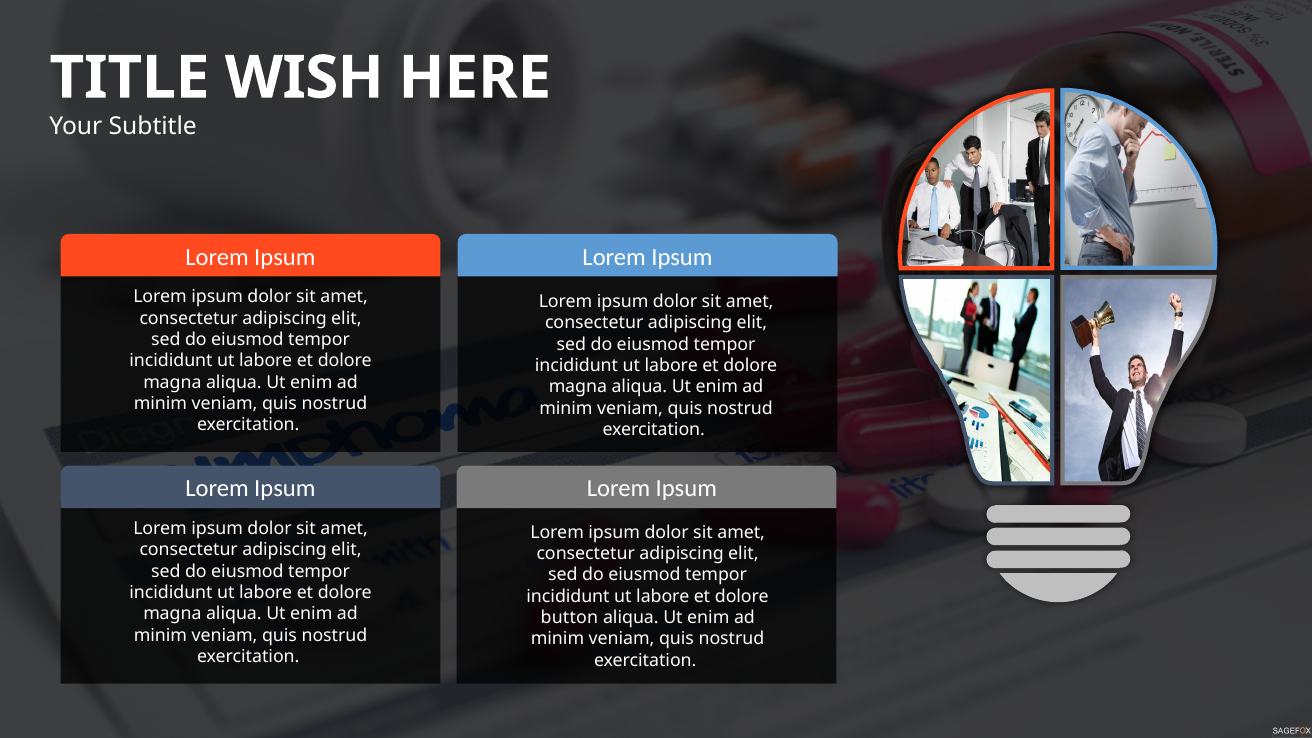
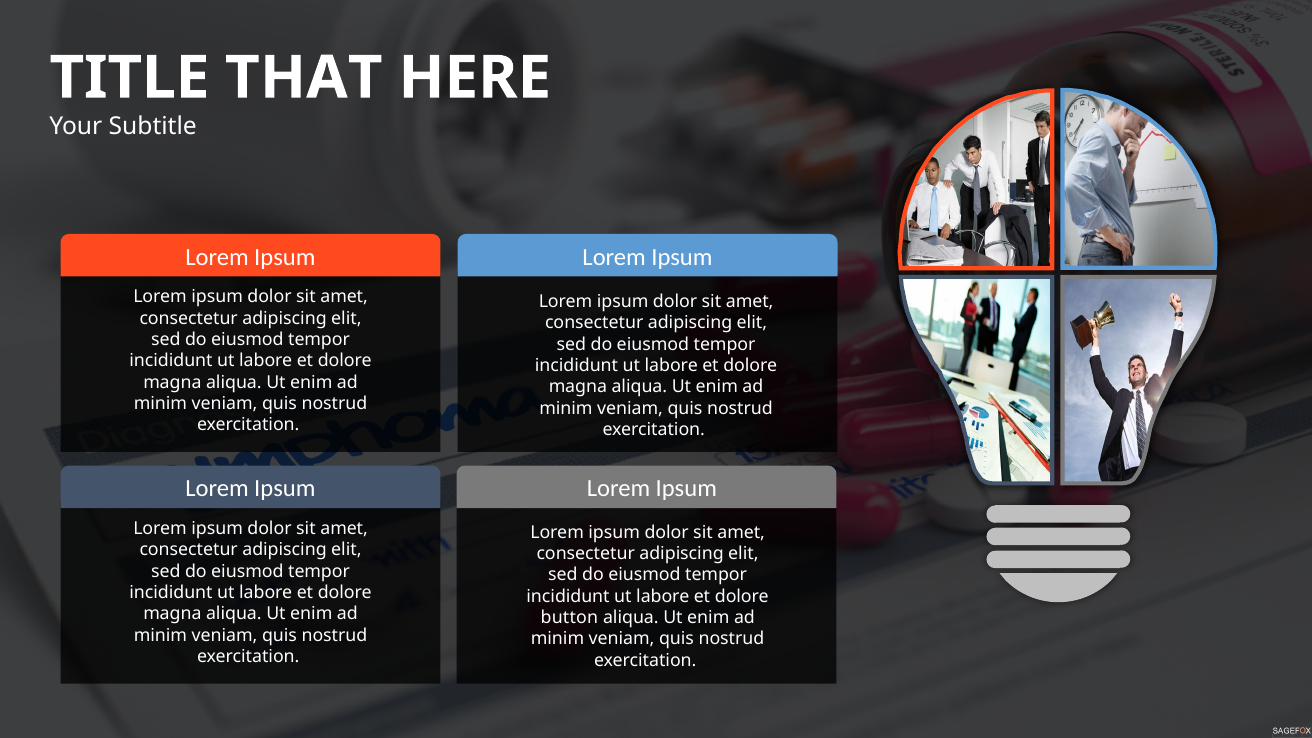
WISH: WISH -> THAT (304, 78)
